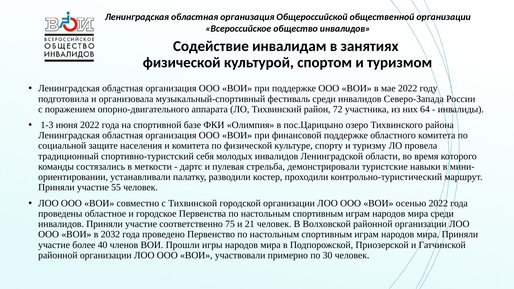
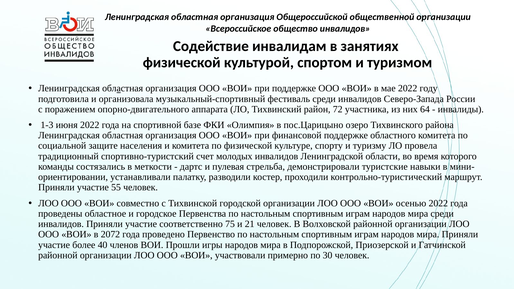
себя: себя -> счет (205, 156)
2032: 2032 -> 2072 (110, 235)
